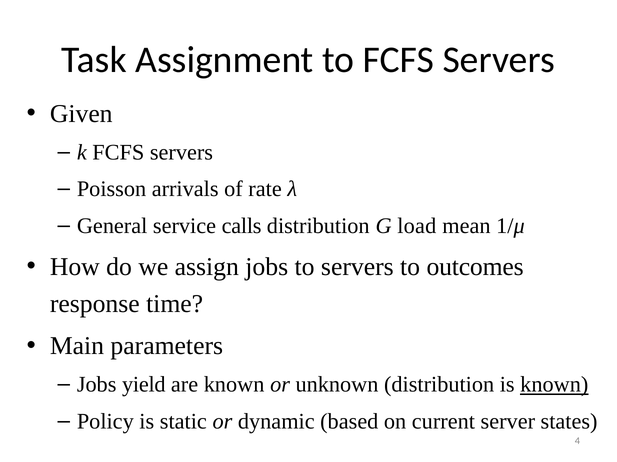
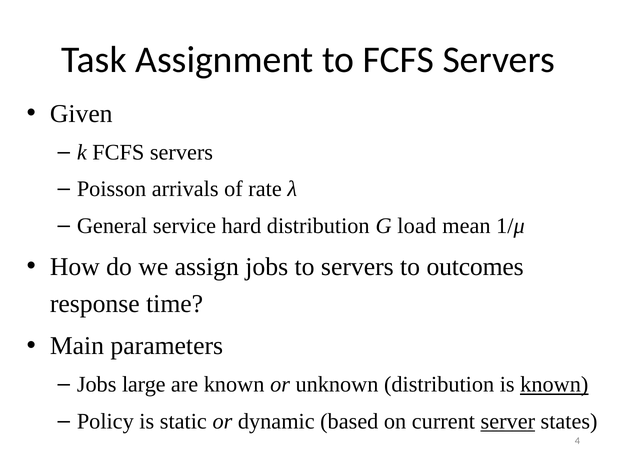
calls: calls -> hard (241, 226)
yield: yield -> large (144, 385)
server underline: none -> present (508, 422)
